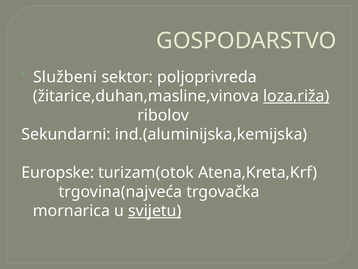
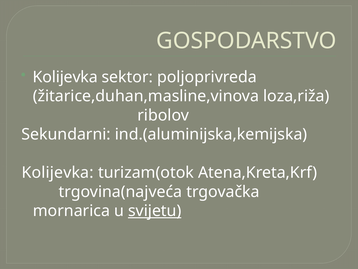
Službeni: Službeni -> Kolijevka (65, 77)
loza,riža underline: present -> none (296, 96)
Europske: Europske -> Kolijevka (58, 172)
